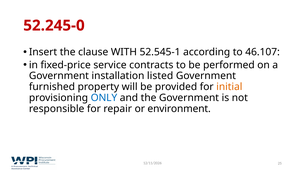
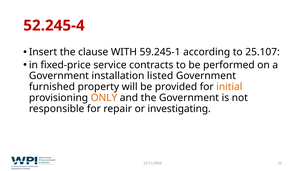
52.245-0: 52.245-0 -> 52.245-4 (54, 26)
52.545-1: 52.545-1 -> 59.245-1 (160, 52)
46.107: 46.107 -> 25.107 (263, 52)
ONLY colour: blue -> orange (104, 98)
environment: environment -> investigating (179, 109)
